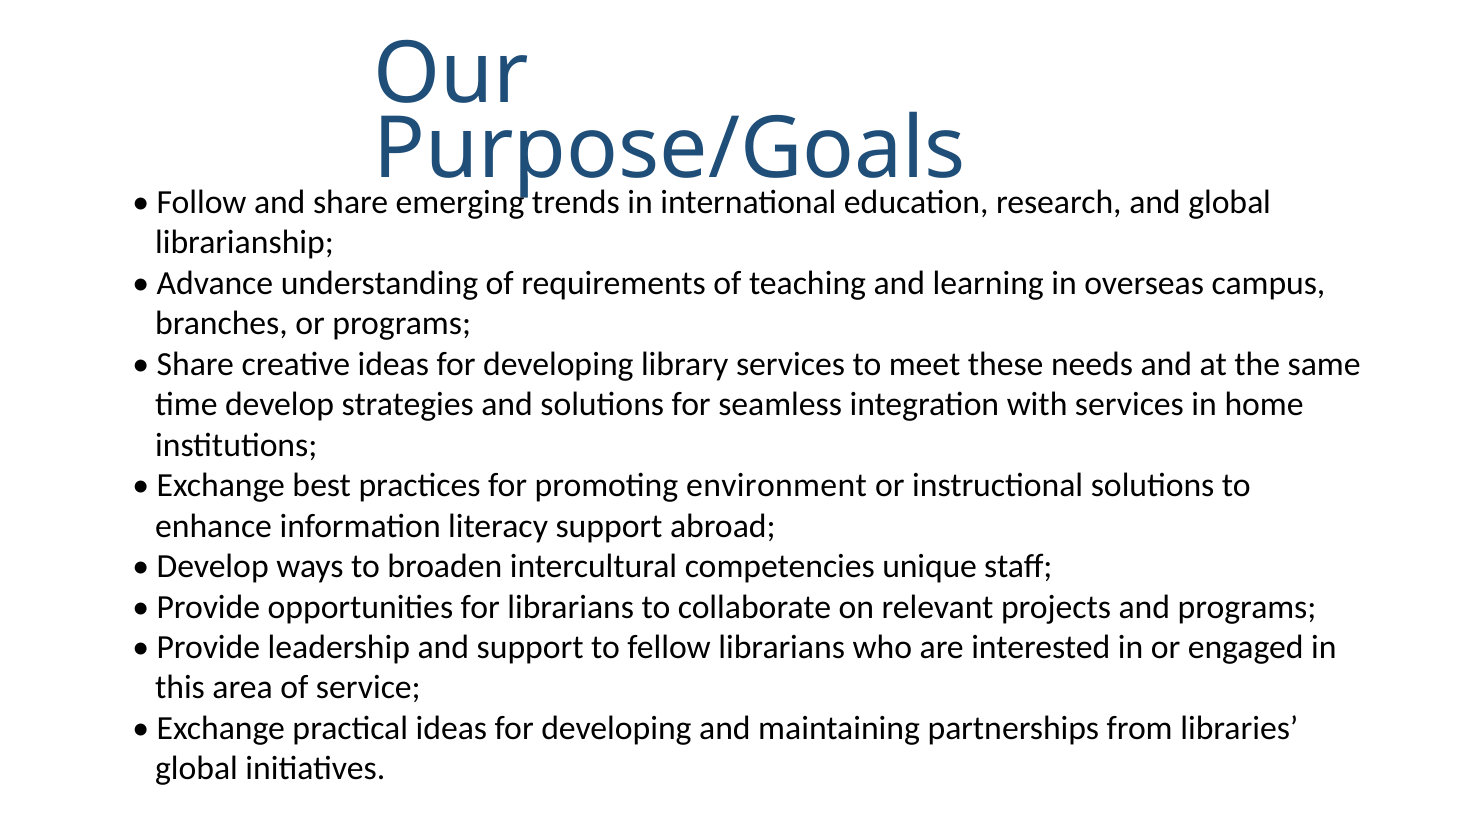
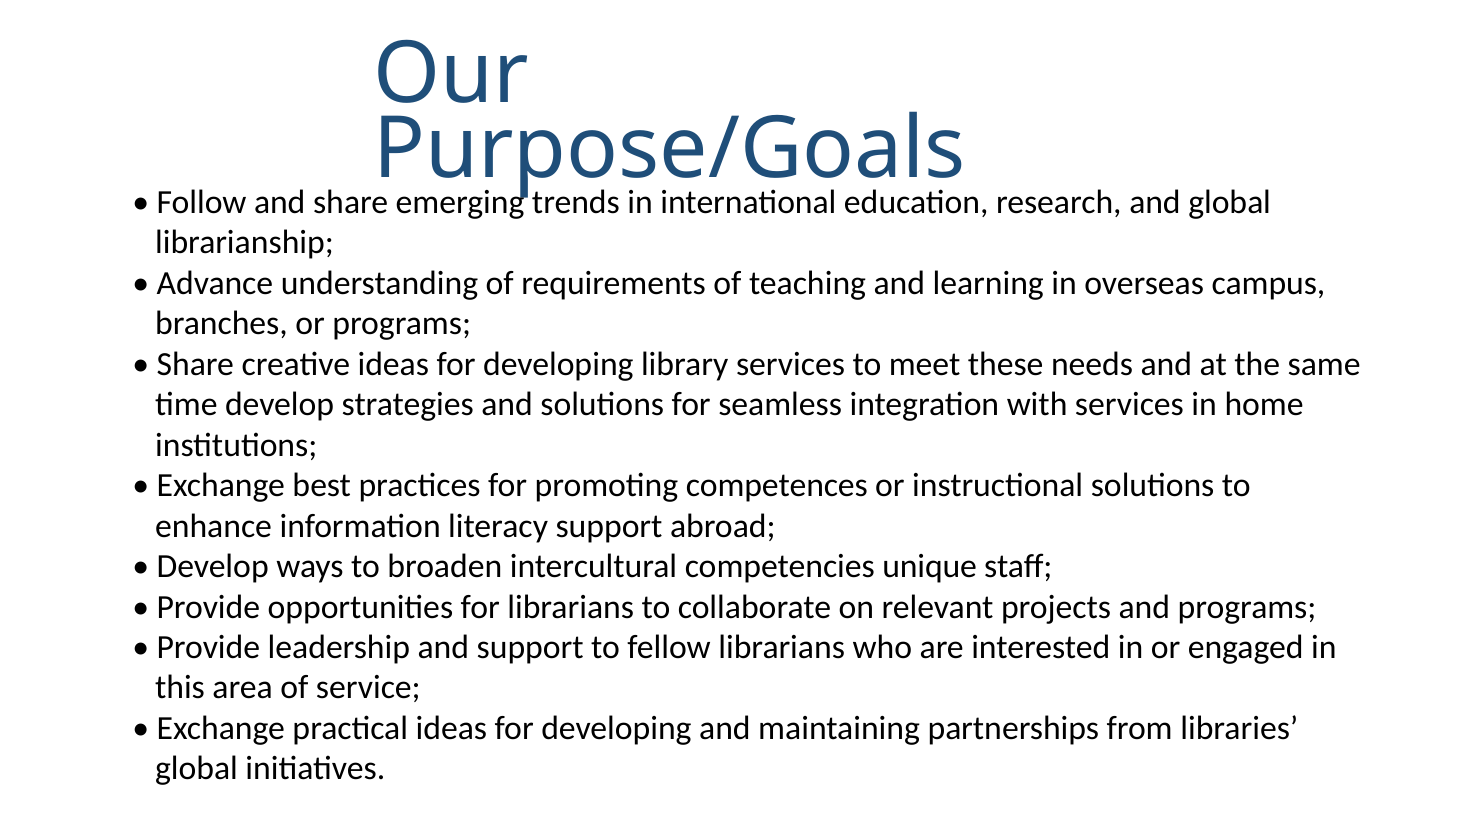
environment: environment -> competences (777, 485)
